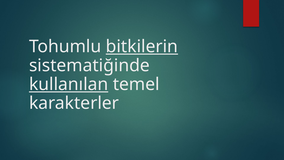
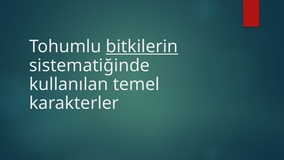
kullanılan underline: present -> none (69, 84)
